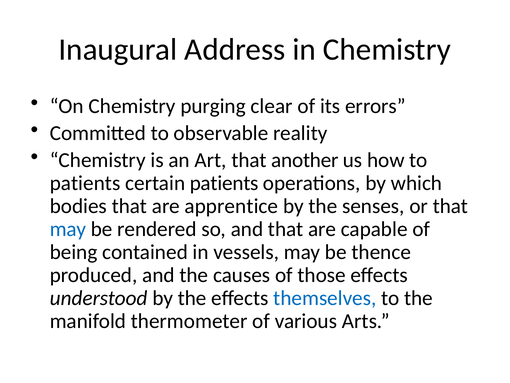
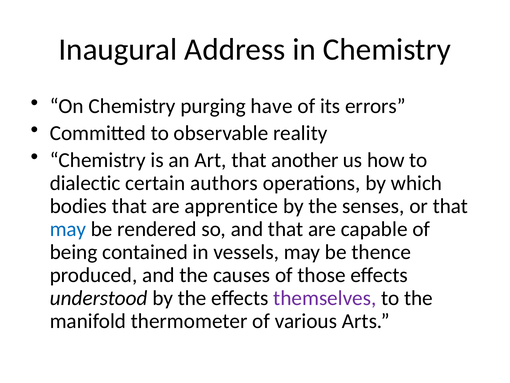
clear: clear -> have (272, 106)
patients: patients -> dialectic (85, 183)
certain patients: patients -> authors (224, 183)
themselves colour: blue -> purple (325, 298)
